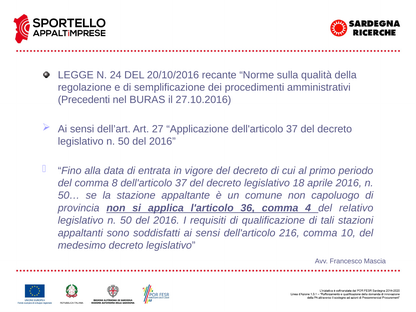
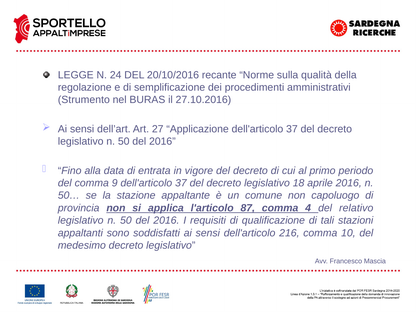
Precedenti: Precedenti -> Strumento (84, 100)
8: 8 -> 9 (115, 183)
36: 36 -> 87 (248, 208)
